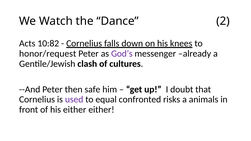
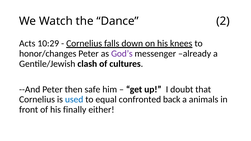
10:82: 10:82 -> 10:29 (48, 44)
honor/request: honor/request -> honor/changes (48, 54)
used colour: purple -> blue (74, 100)
risks: risks -> back (172, 100)
his either: either -> finally (75, 110)
